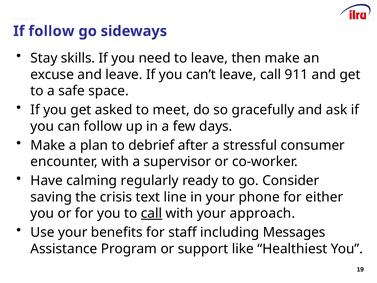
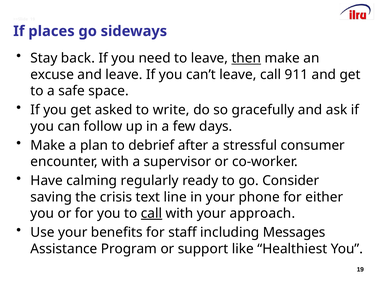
If follow: follow -> places (51, 31)
skills: skills -> back (78, 58)
then underline: none -> present (246, 58)
meet: meet -> write (171, 110)
